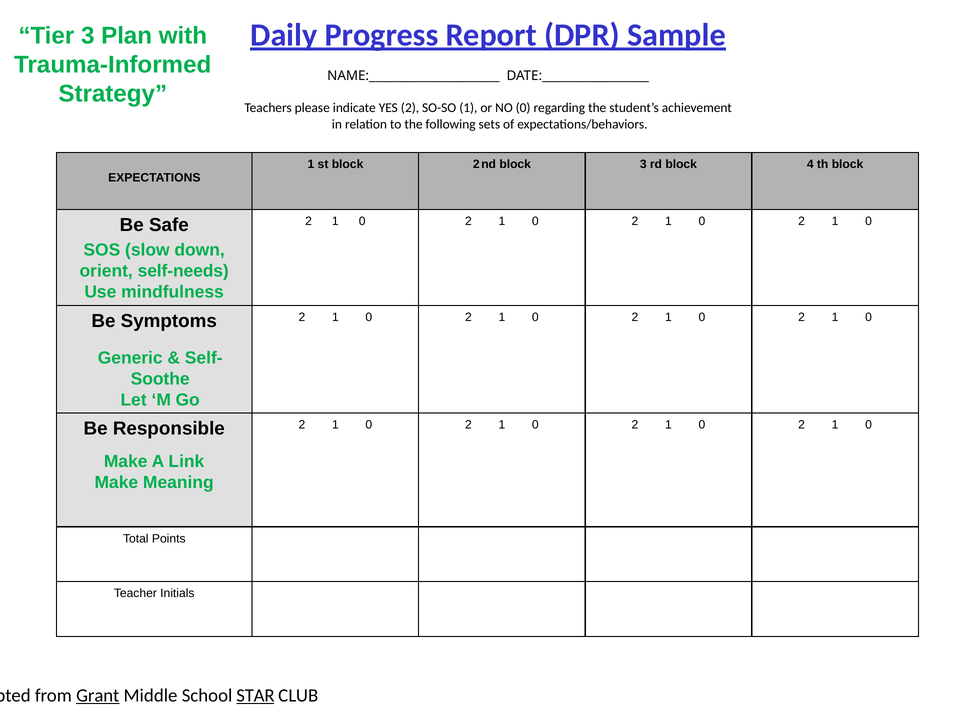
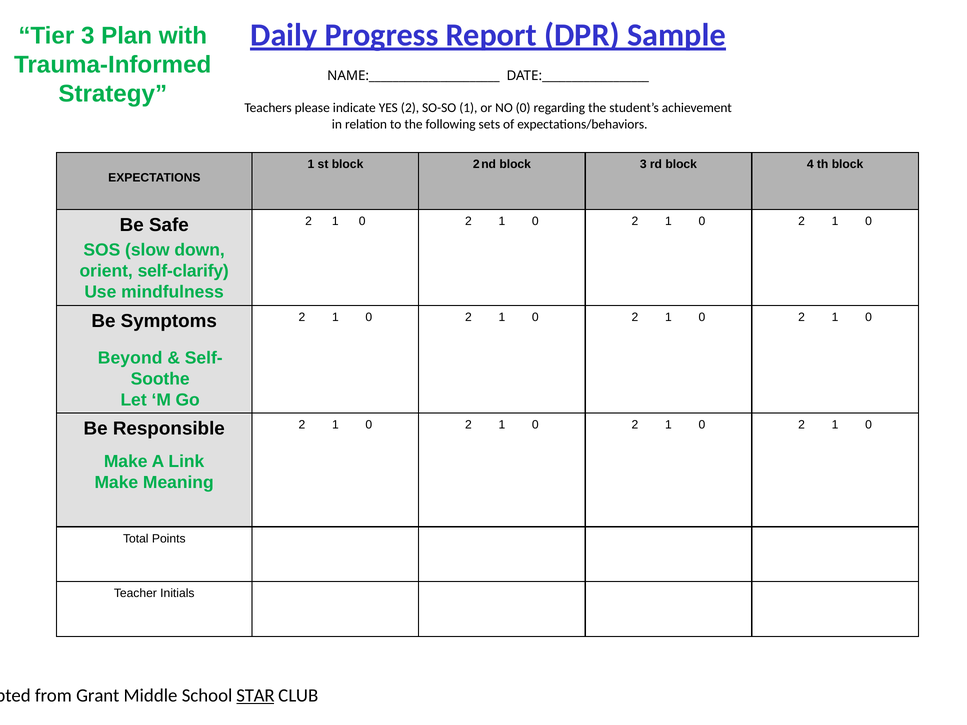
self-needs: self-needs -> self-clarify (183, 271)
Generic: Generic -> Beyond (130, 358)
Grant underline: present -> none (98, 696)
